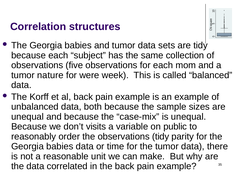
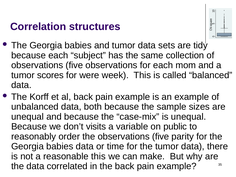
nature: nature -> scores (50, 75)
the observations tidy: tidy -> five (161, 136)
reasonable unit: unit -> this (98, 156)
